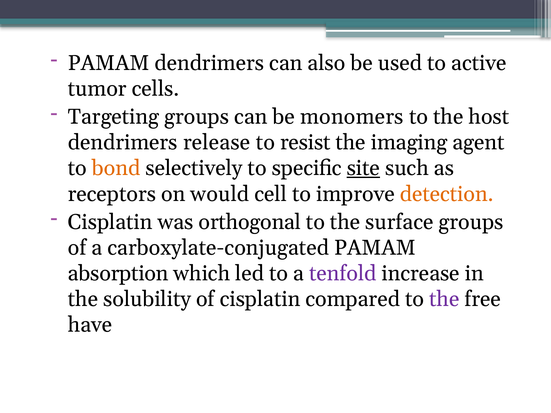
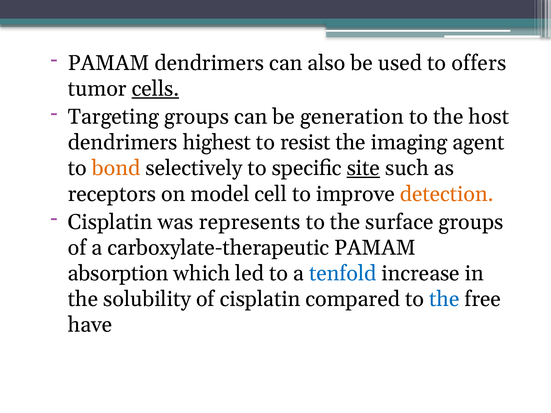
active: active -> offers (479, 63)
cells underline: none -> present (155, 89)
monomers: monomers -> generation (352, 117)
release: release -> highest (217, 143)
would: would -> model (220, 194)
orthogonal: orthogonal -> represents (250, 222)
carboxylate-conjugated: carboxylate-conjugated -> carboxylate-therapeutic (218, 248)
tenfold colour: purple -> blue (343, 274)
the colour: purple -> blue (444, 299)
